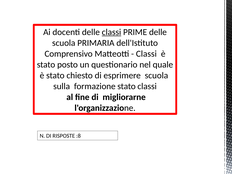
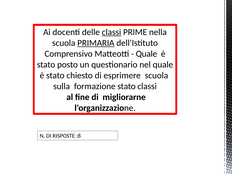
PRIME delle: delle -> nella (158, 32)
PRIMARIA underline: none -> present (96, 43)
Classi: Classi -> Quale (146, 54)
